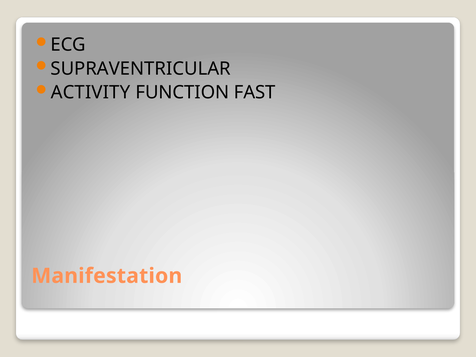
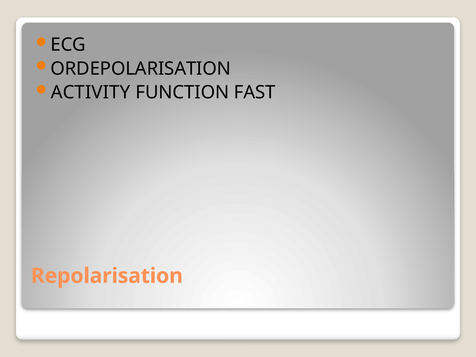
SUPRAVENTRICULAR: SUPRAVENTRICULAR -> ORDEPOLARISATION (141, 69)
Manifestation: Manifestation -> Repolarisation (107, 276)
